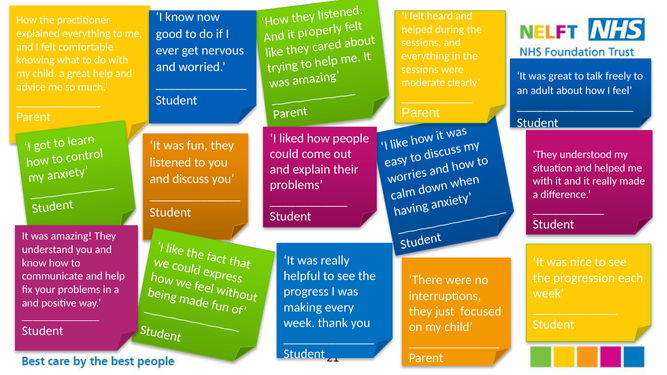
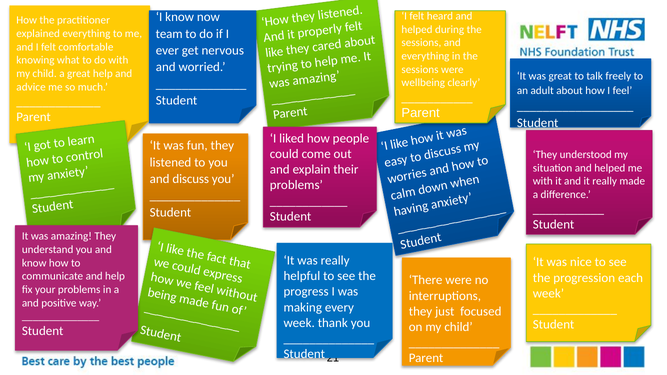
good: good -> team (169, 34)
moderate: moderate -> wellbeing (423, 83)
